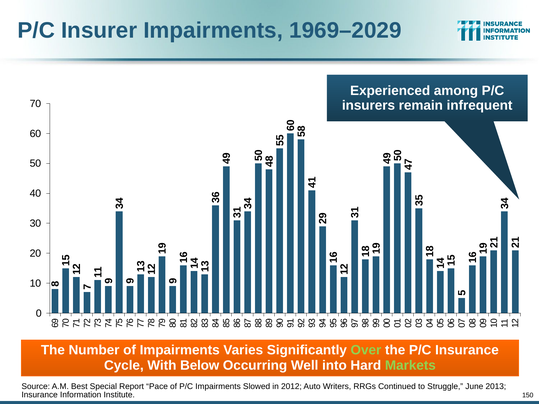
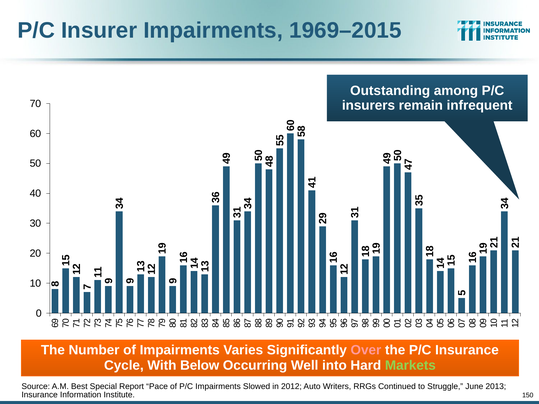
1969–2029: 1969–2029 -> 1969–2015 (345, 31)
Experienced: Experienced -> Outstanding (390, 91)
Over colour: light green -> pink (366, 350)
